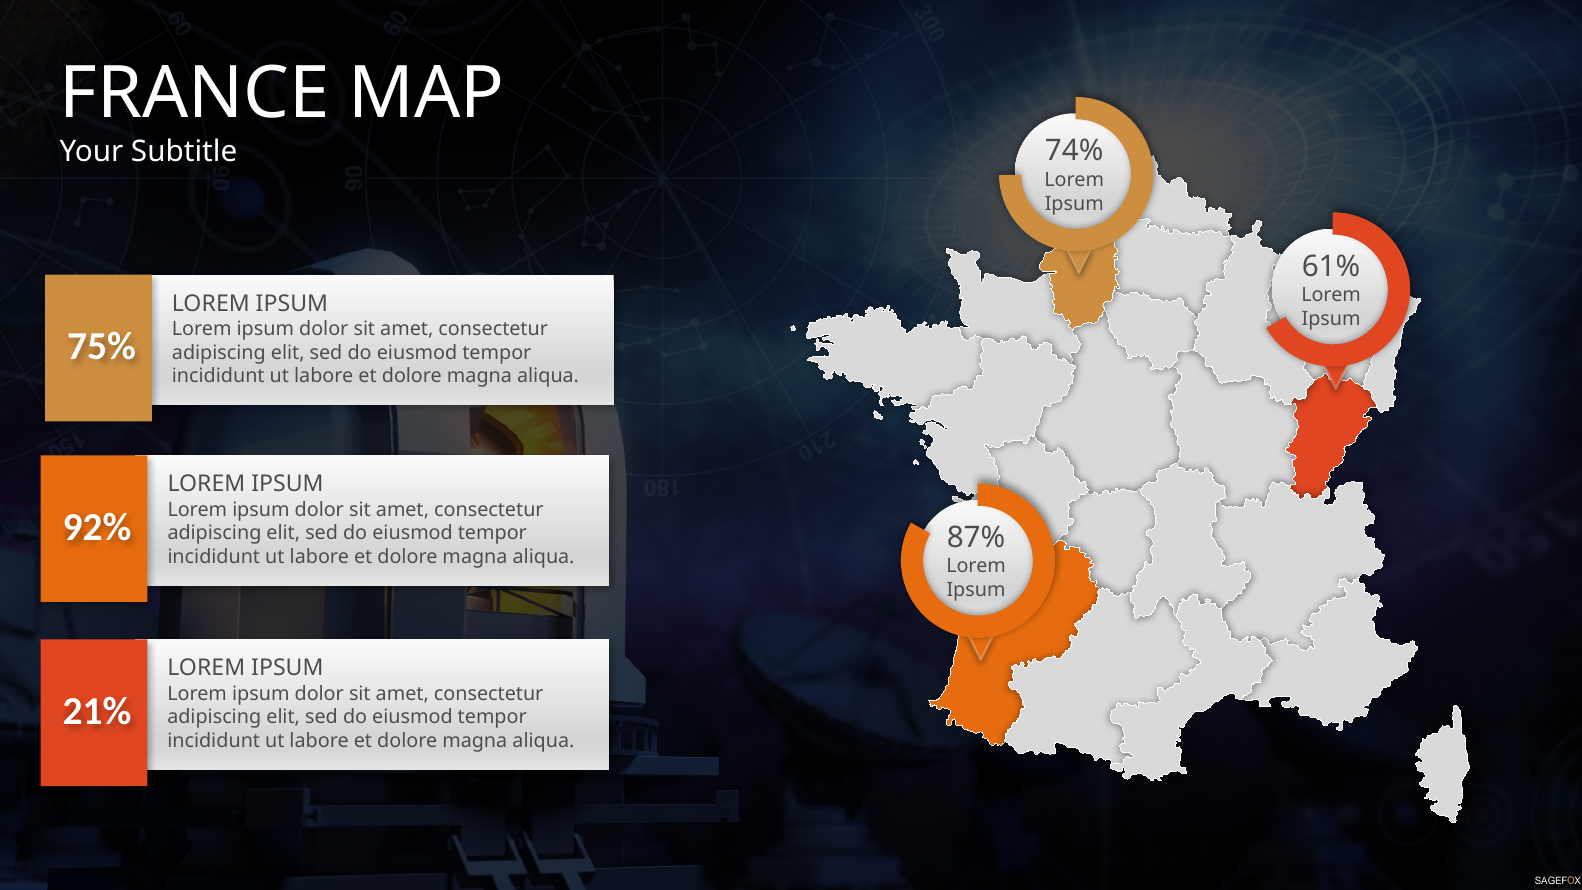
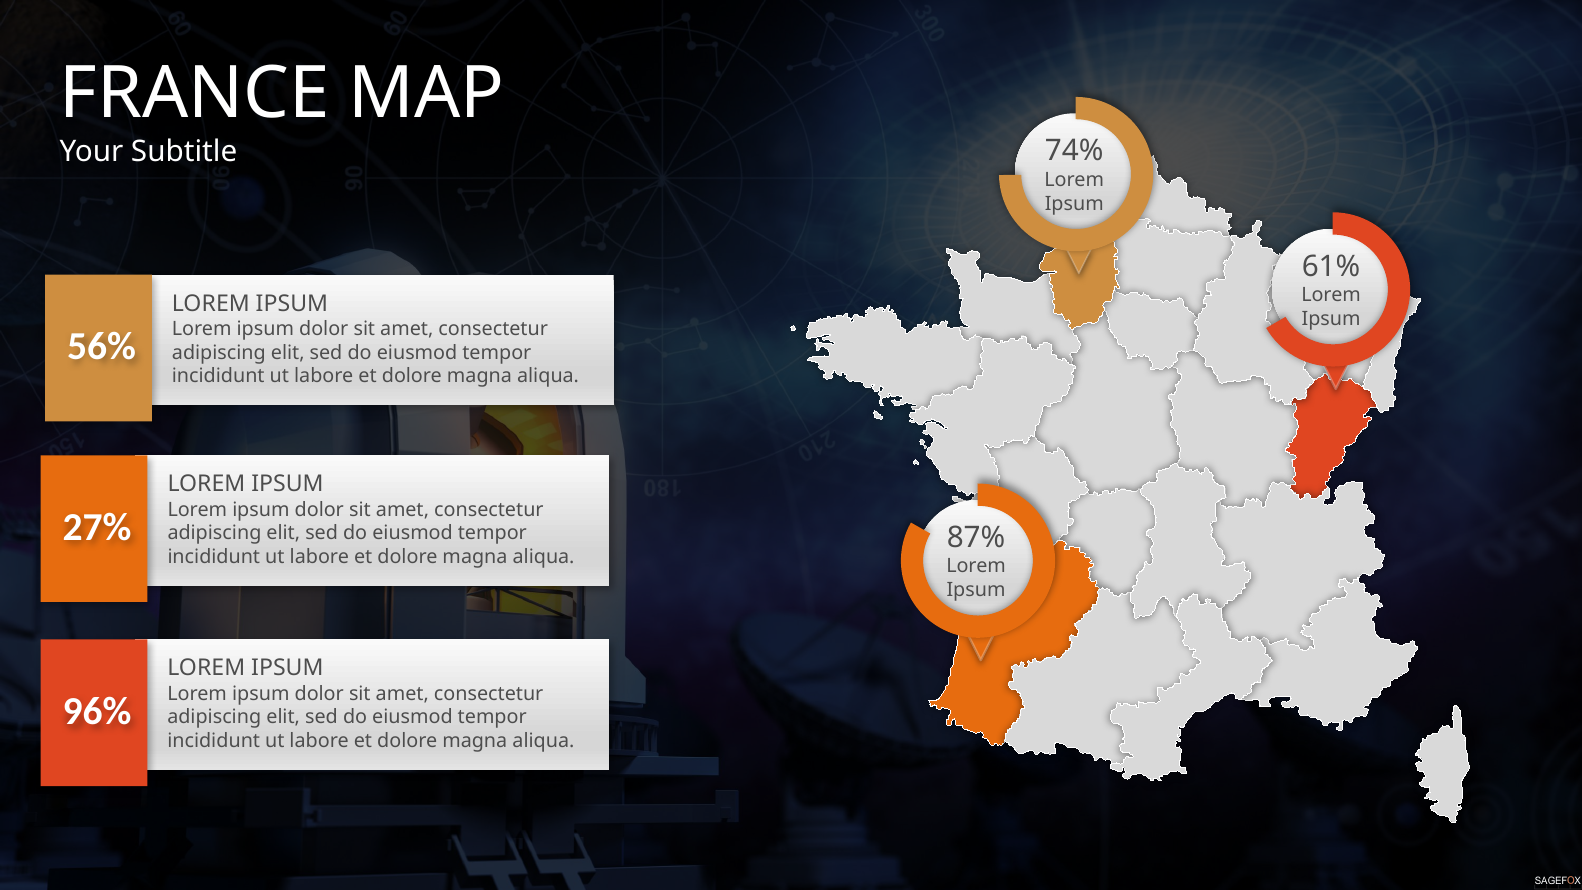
75%: 75% -> 56% (102, 347)
92%: 92% -> 27% (97, 527)
21%: 21% -> 96% (97, 711)
